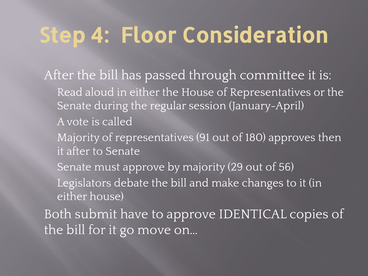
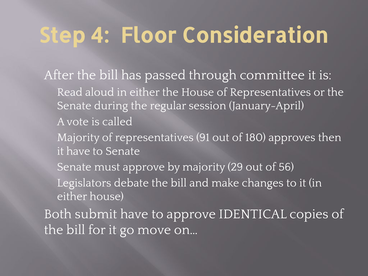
it after: after -> have (78, 151)
